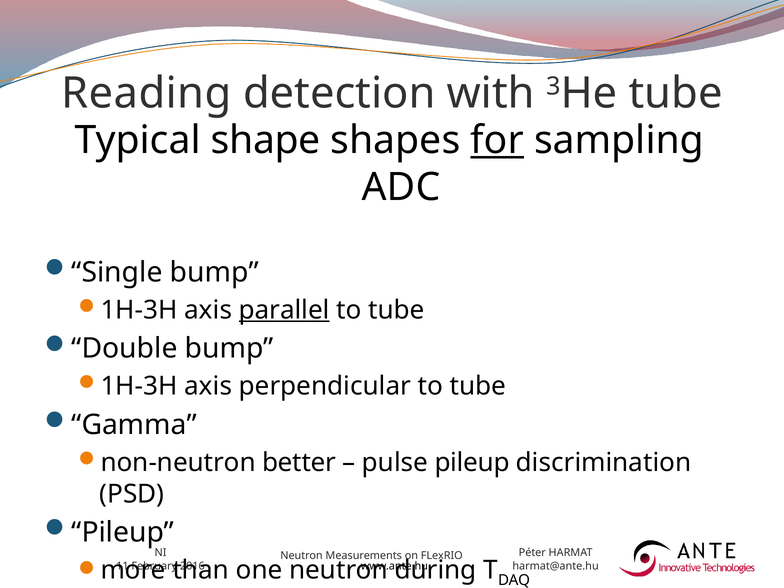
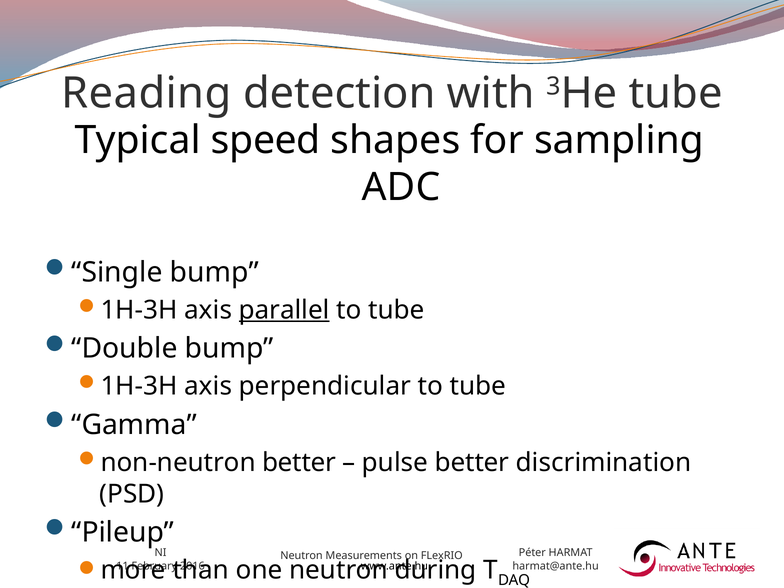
shape: shape -> speed (266, 140)
for underline: present -> none (497, 140)
pulse pileup: pileup -> better (472, 463)
